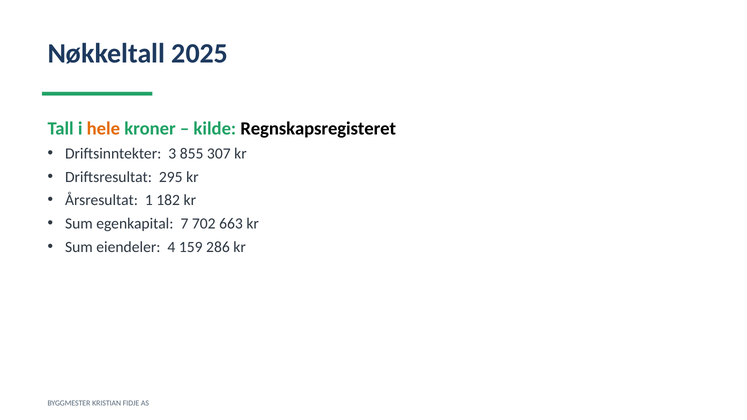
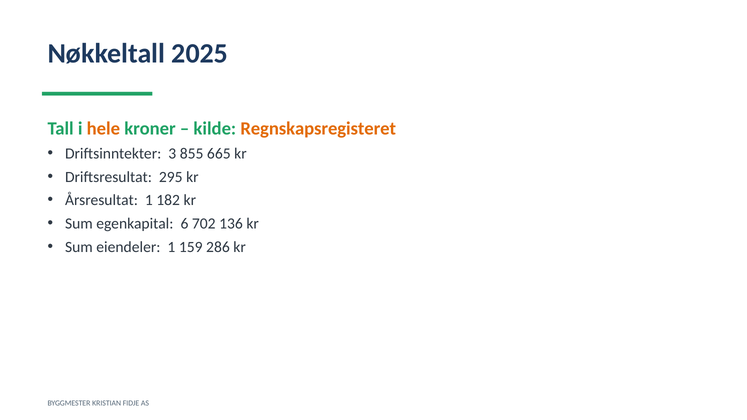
Regnskapsregisteret colour: black -> orange (318, 129)
307: 307 -> 665 (219, 154)
7: 7 -> 6 (184, 224)
663: 663 -> 136 (231, 224)
eiendeler 4: 4 -> 1 (171, 247)
